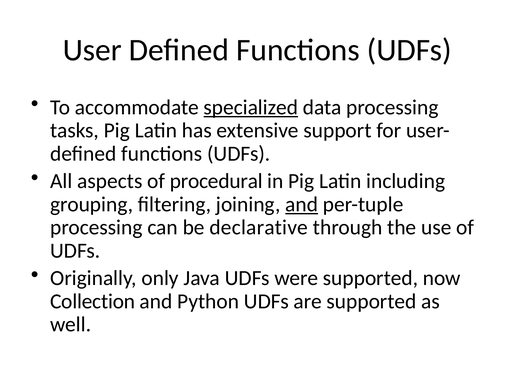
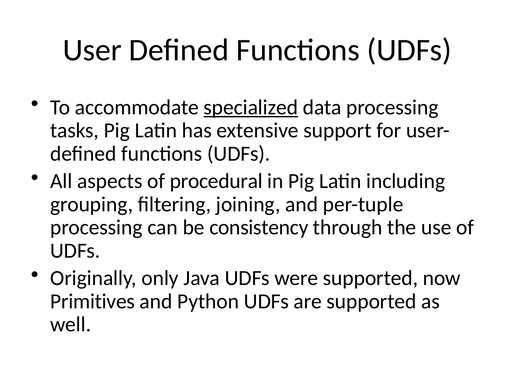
and underline: present -> none (302, 204)
declarative: declarative -> consistency (259, 227)
Collection: Collection -> Primitives (93, 301)
